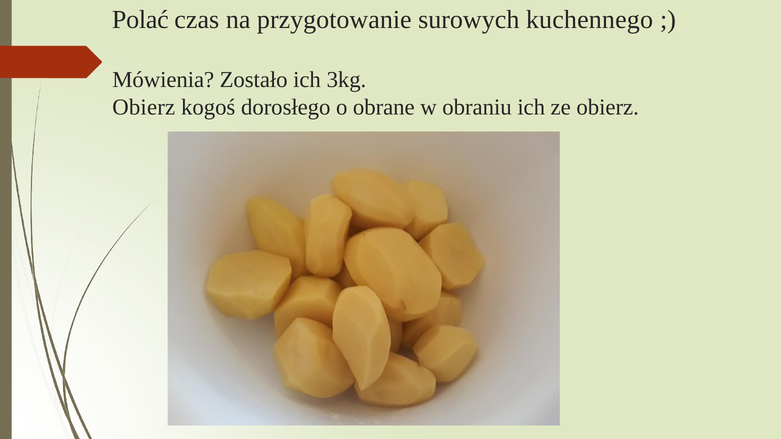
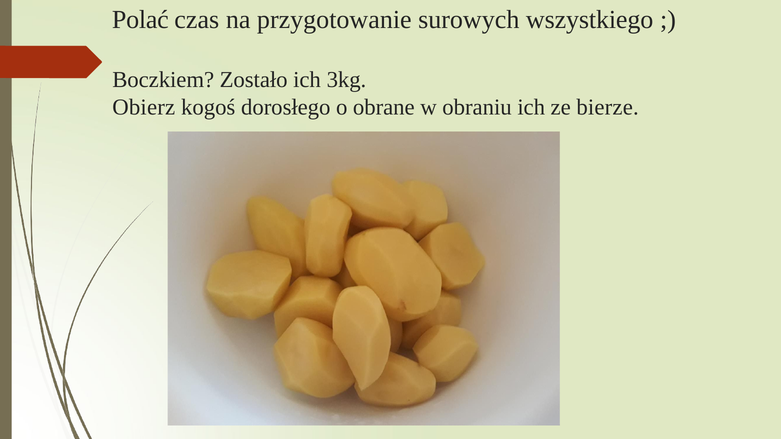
kuchennego: kuchennego -> wszystkiego (590, 20)
Mówienia: Mówienia -> Boczkiem (163, 80)
ze obierz: obierz -> bierze (608, 107)
